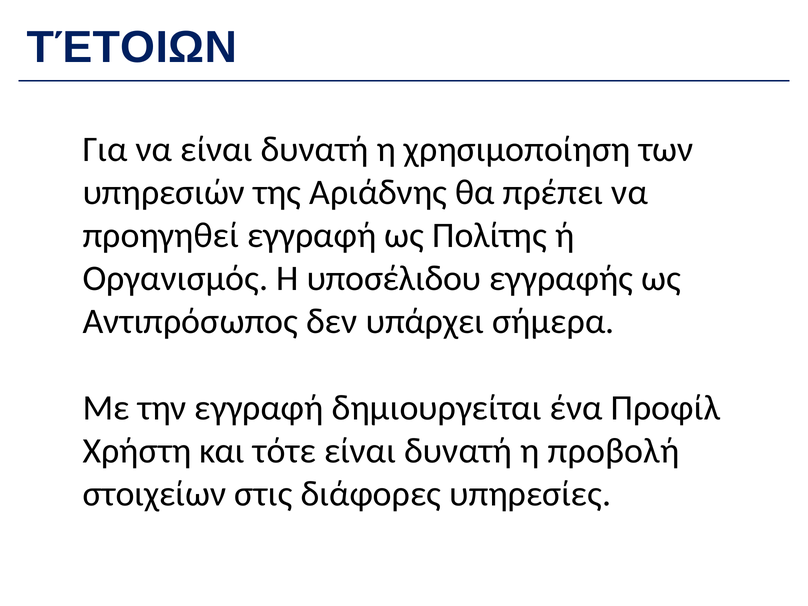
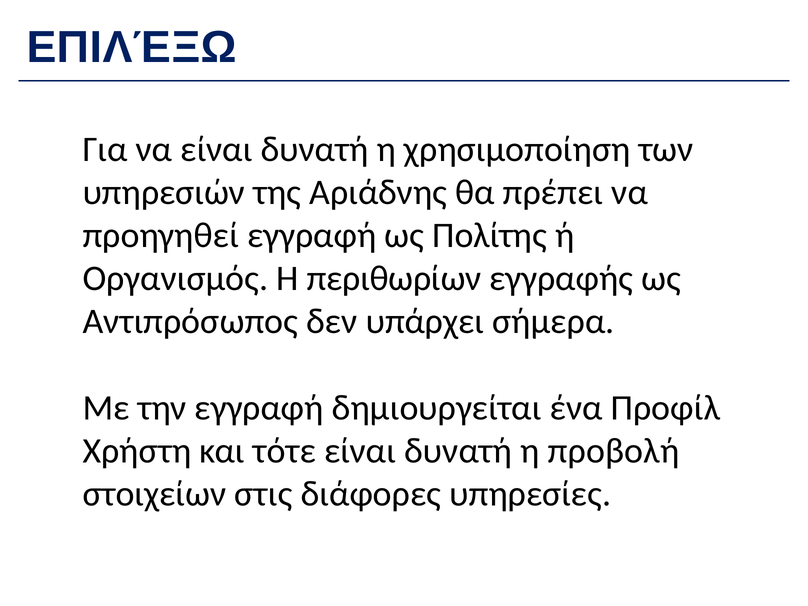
ΤΈΤΟΙΩΝ: ΤΈΤΟΙΩΝ -> ΕΠΙΛΈΞΩ (132, 48)
υποσέλιδου: υποσέλιδου -> περιθωρίων (394, 279)
